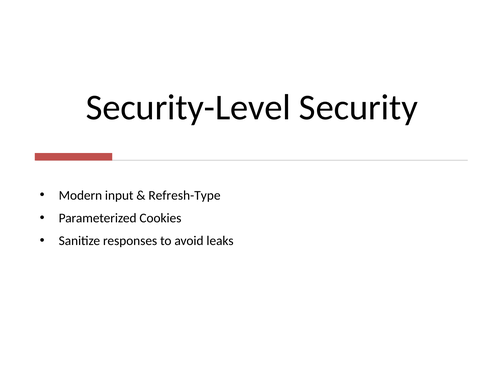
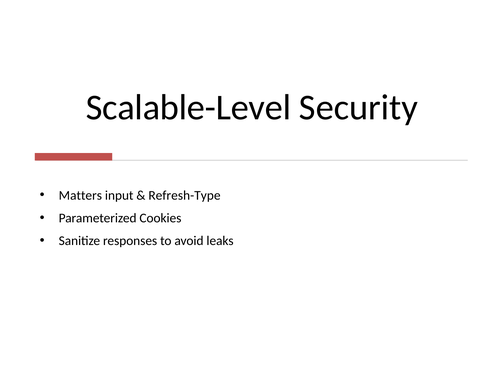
Security-Level: Security-Level -> Scalable-Level (188, 107)
Modern: Modern -> Matters (80, 195)
